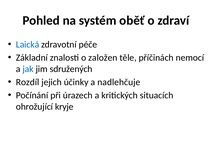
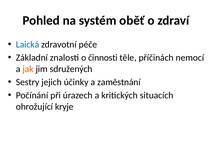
založen: založen -> činnosti (103, 58)
jak colour: blue -> orange (28, 69)
Rozdíl: Rozdíl -> Sestry (28, 82)
nadlehčuje: nadlehčuje -> zaměstnání (119, 82)
